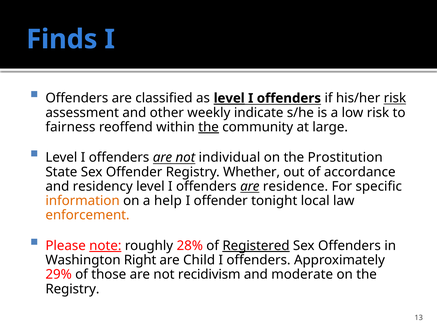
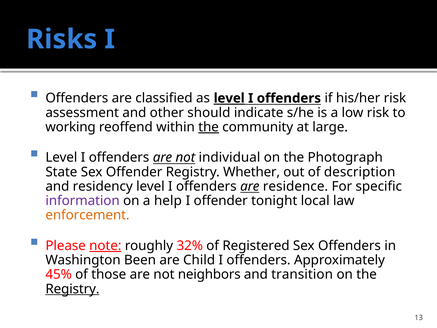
Finds: Finds -> Risks (62, 39)
risk underline: present -> none (395, 98)
weekly: weekly -> should (209, 113)
fairness: fairness -> working (71, 127)
Prostitution: Prostitution -> Photograph (345, 157)
accordance: accordance -> description (360, 172)
information colour: orange -> purple (83, 201)
28%: 28% -> 32% (190, 246)
Registered underline: present -> none (256, 246)
Right: Right -> Been (140, 260)
29%: 29% -> 45% (59, 274)
recidivism: recidivism -> neighbors (209, 274)
moderate: moderate -> transition (302, 274)
Registry underline: none -> present (72, 289)
